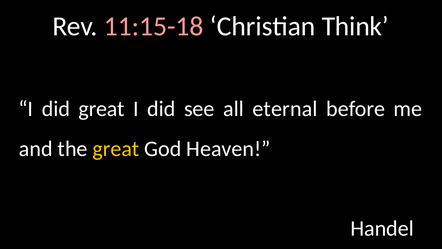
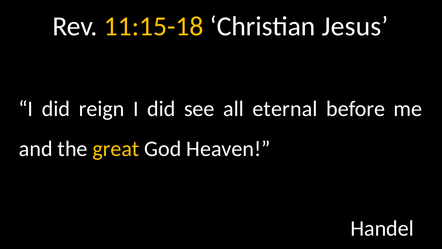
11:15-18 colour: pink -> yellow (154, 26)
Think: Think -> Jesus (355, 26)
did great: great -> reign (102, 109)
